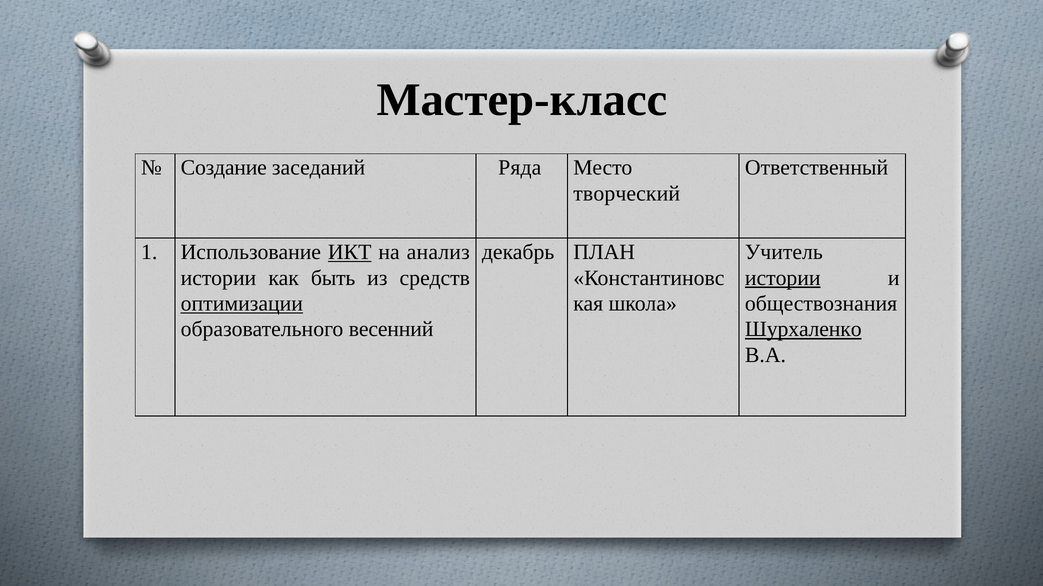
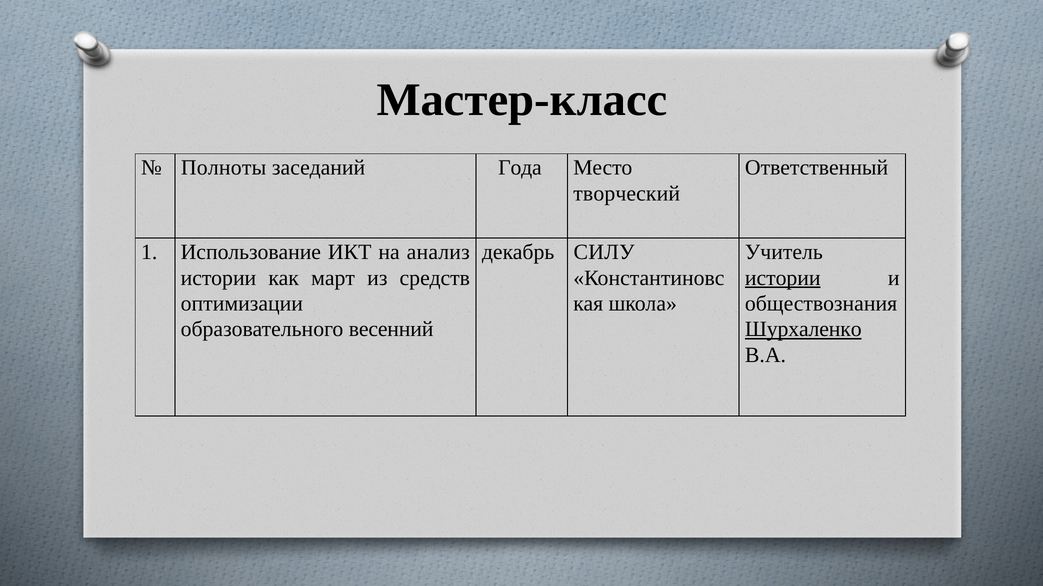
Создание: Создание -> Полноты (224, 168)
Ряда: Ряда -> Года (520, 168)
ИКТ underline: present -> none (350, 252)
ПЛАН: ПЛАН -> СИЛУ (604, 252)
быть: быть -> март (333, 278)
оптимизации underline: present -> none (242, 304)
